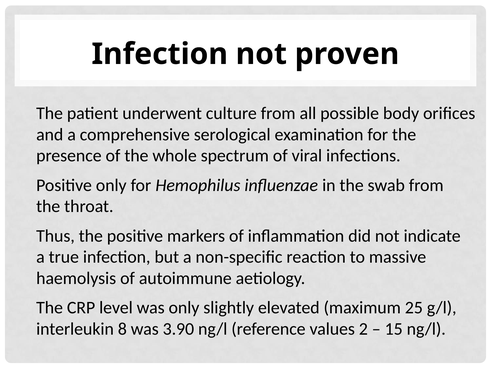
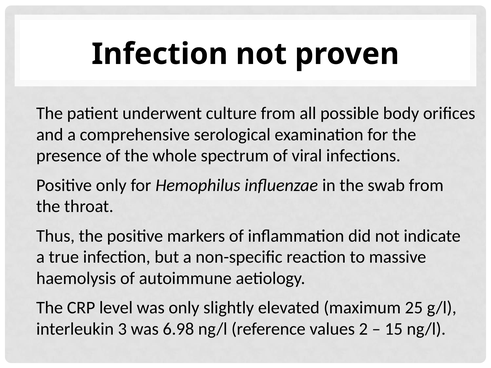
8: 8 -> 3 (122, 329)
3.90: 3.90 -> 6.98 (178, 329)
